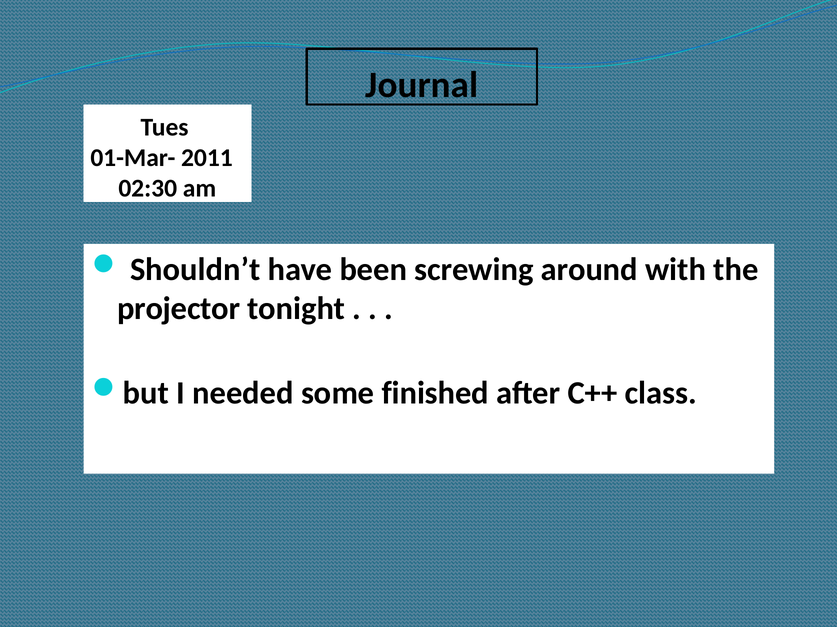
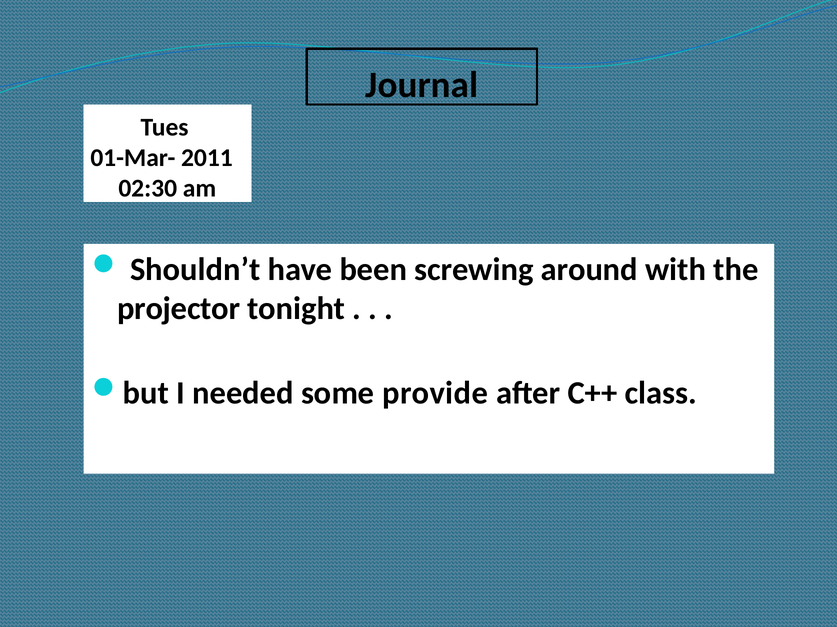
finished: finished -> provide (435, 393)
